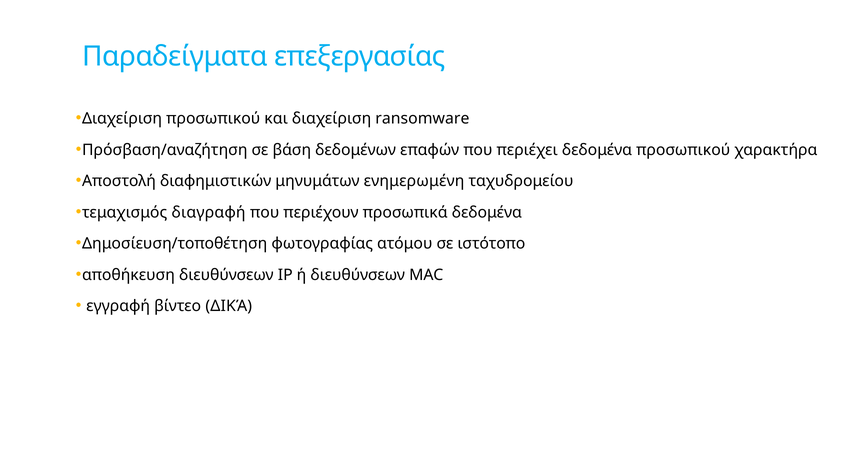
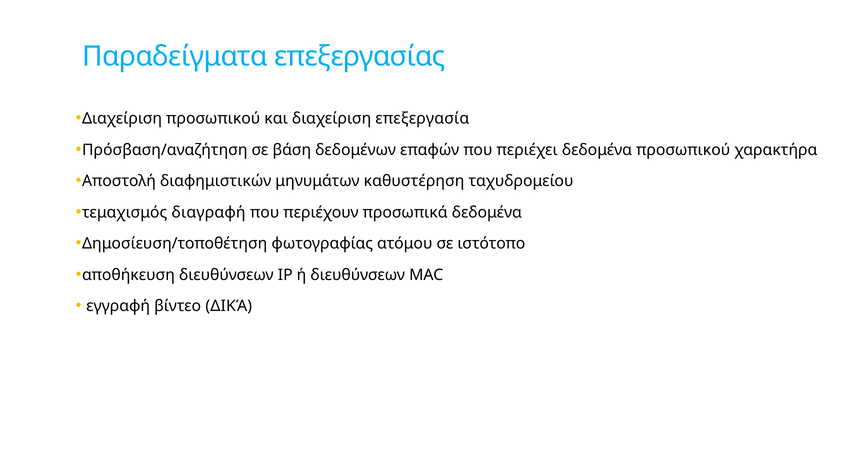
ransomware: ransomware -> επεξεργασία (422, 118)
ενημερωμένη: ενημερωμένη -> καθυστέρηση (414, 181)
